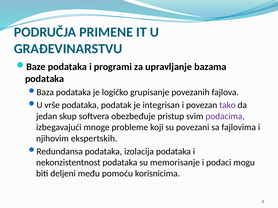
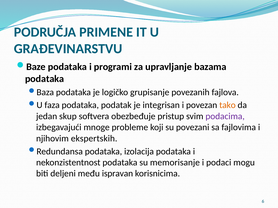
vrše: vrše -> faza (52, 105)
tako colour: purple -> orange (227, 105)
pomoću: pomoću -> ispravan (117, 174)
